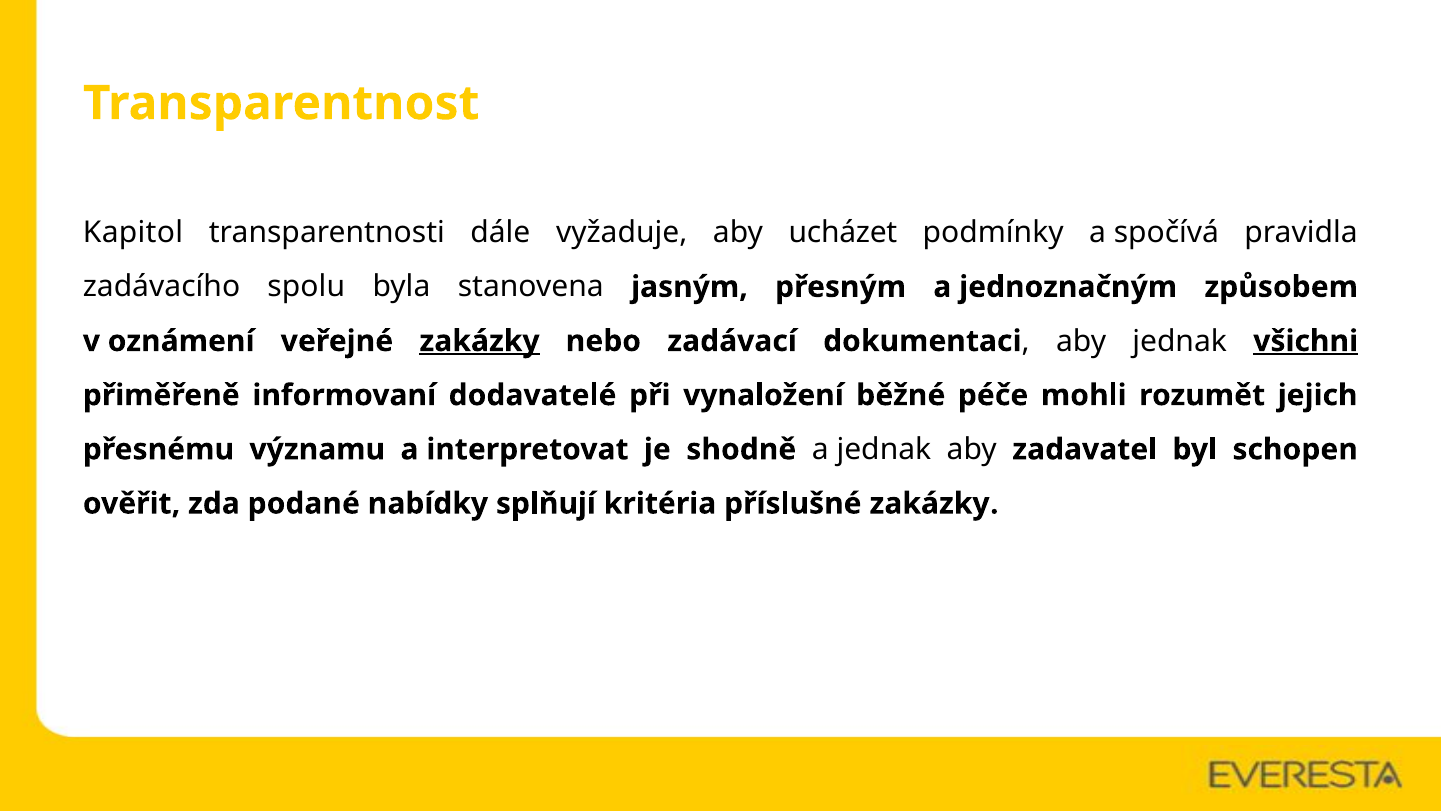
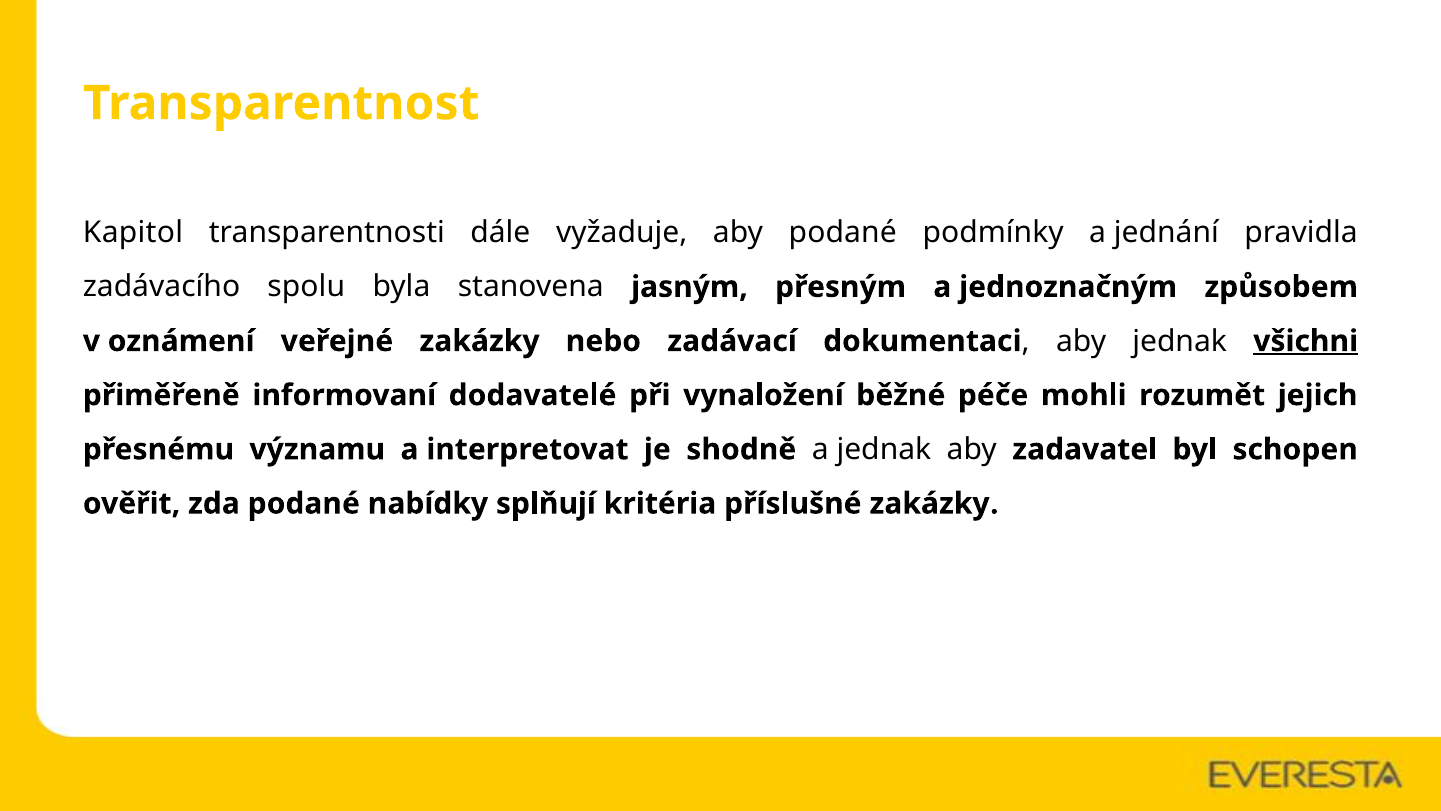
aby ucházet: ucházet -> podané (843, 233)
spočívá: spočívá -> jednání (1166, 233)
zakázky underline: present -> none (479, 341)
